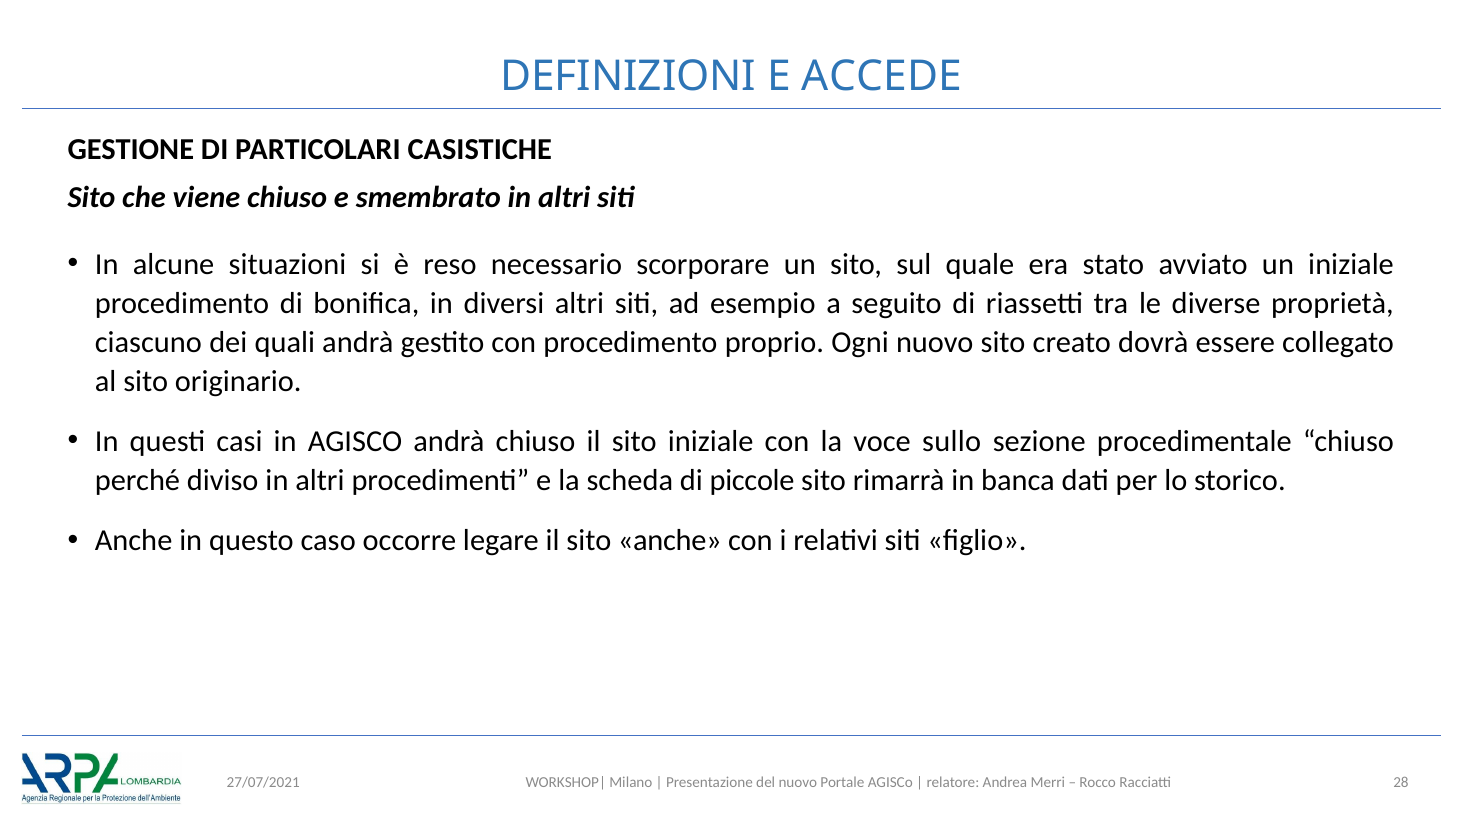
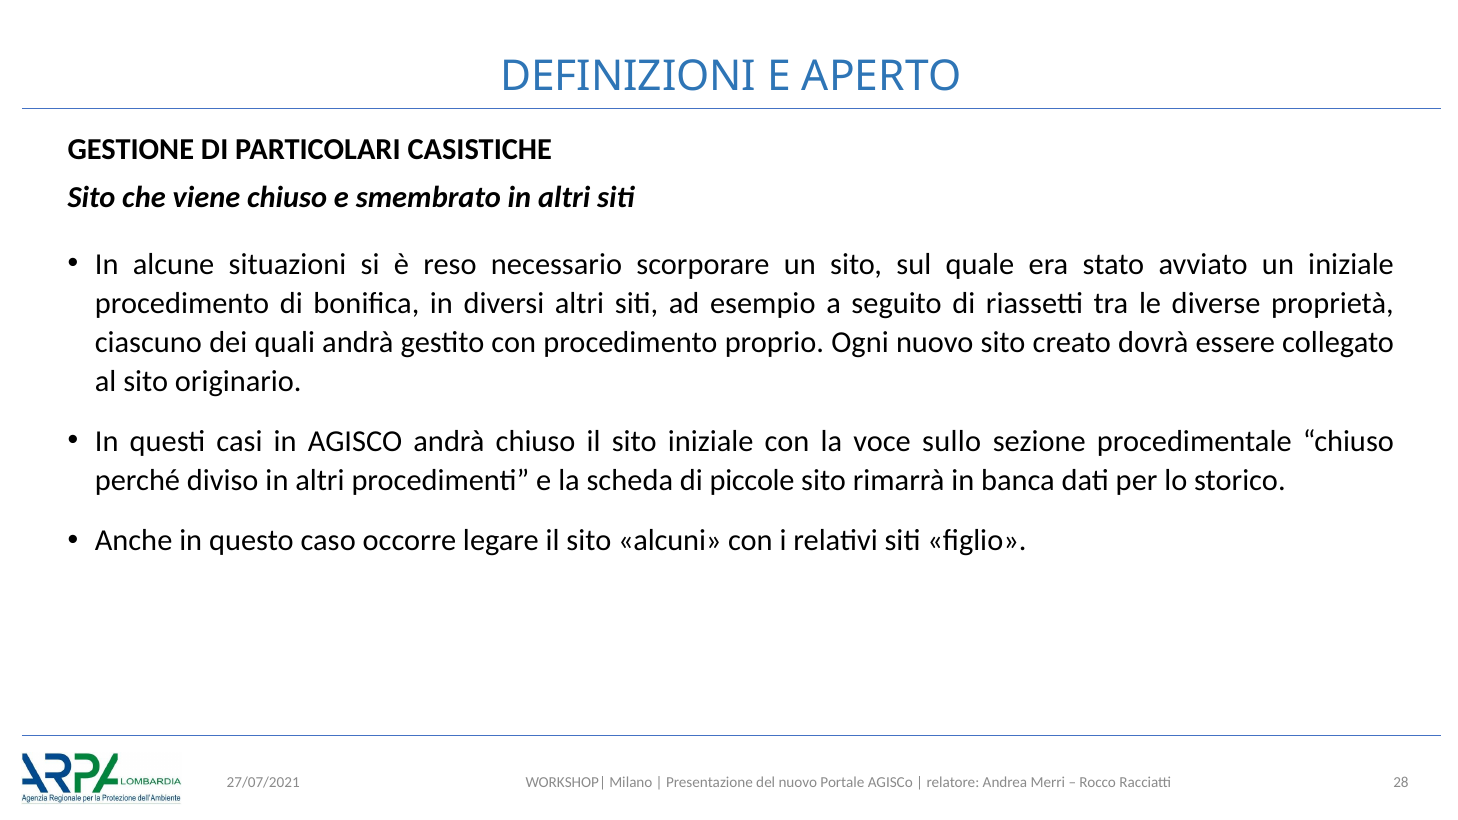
ACCEDE: ACCEDE -> APERTO (882, 76)
sito anche: anche -> alcuni (670, 541)
